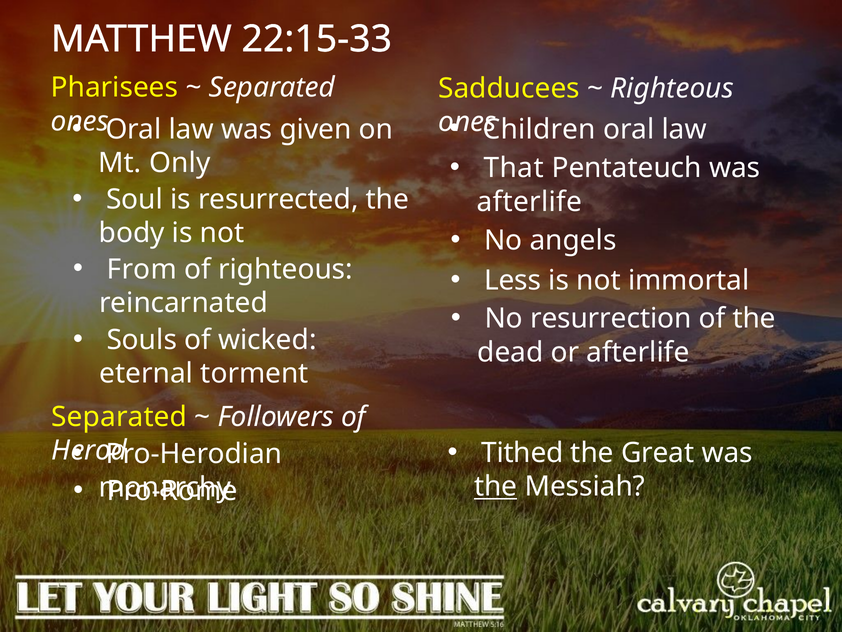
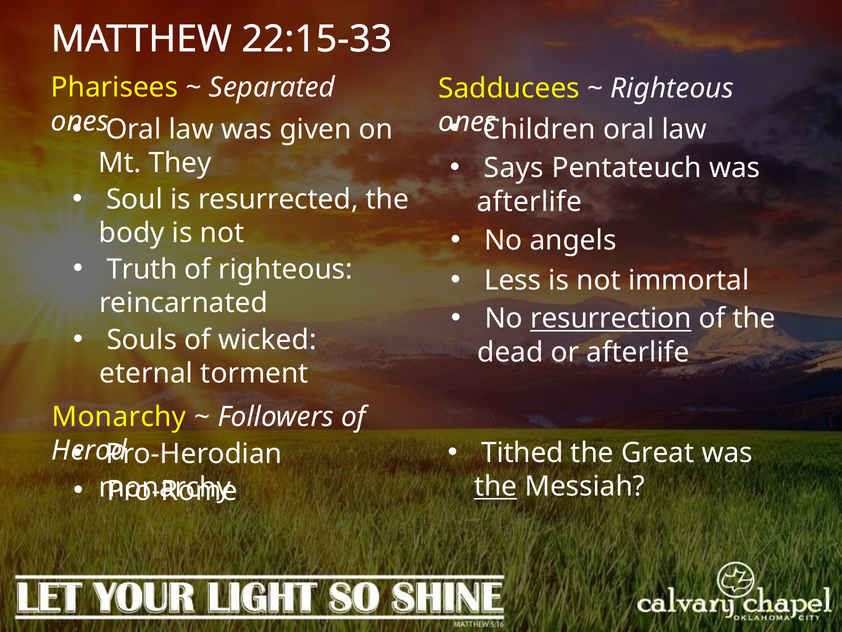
That: That -> Says (514, 168)
Only: Only -> They (180, 163)
From: From -> Truth (142, 269)
resurrection underline: none -> present (611, 318)
Separated: Separated -> Monarchy (119, 417)
